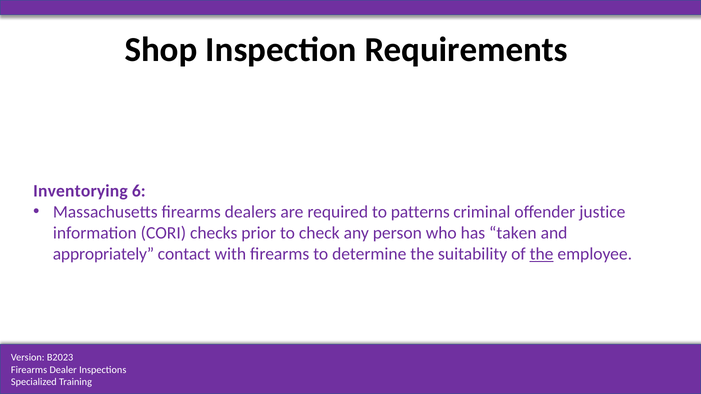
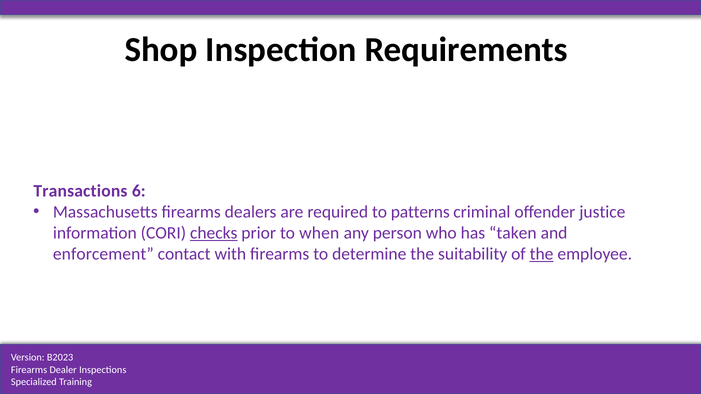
Inventorying: Inventorying -> Transactions (80, 191)
checks underline: none -> present (214, 233)
check: check -> when (319, 233)
appropriately: appropriately -> enforcement (103, 254)
